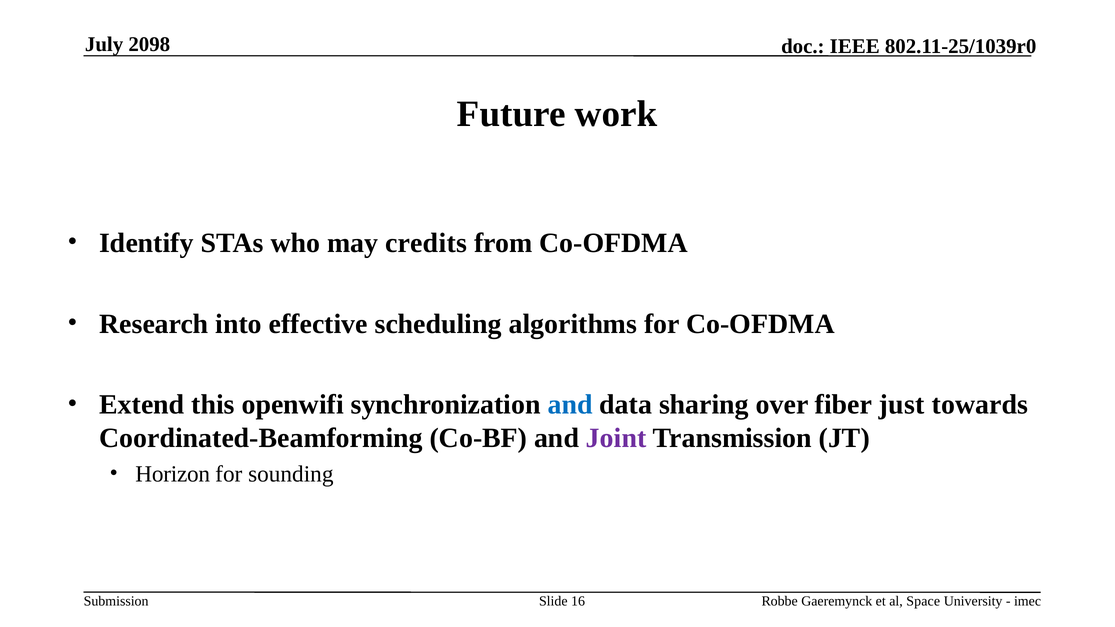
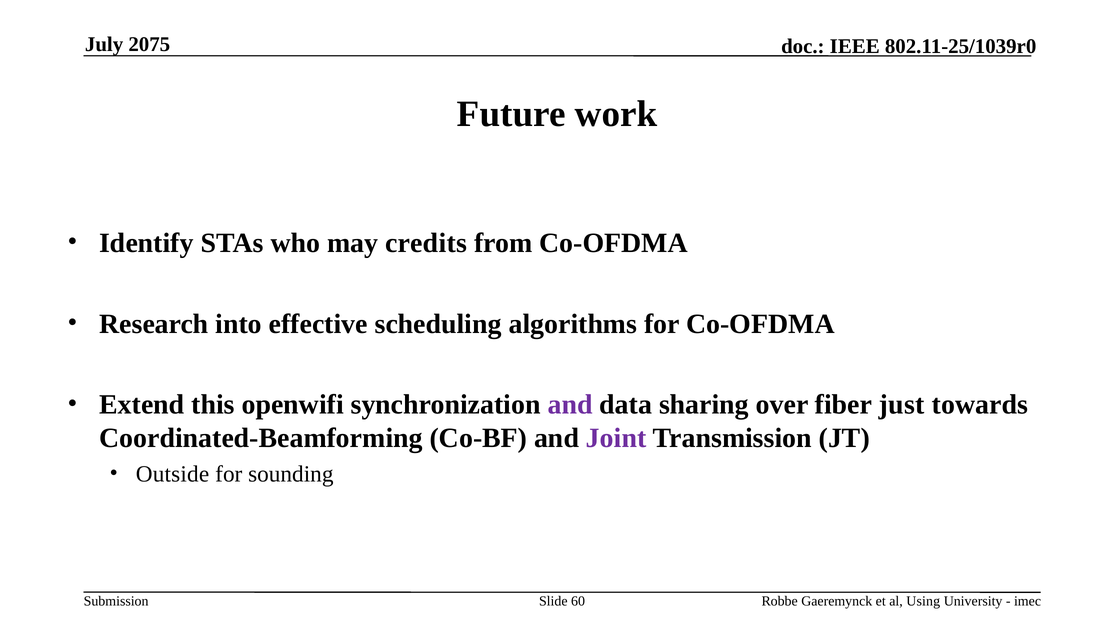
2098: 2098 -> 2075 (149, 44)
and colour: blue -> purple (570, 405)
Horizon: Horizon -> Outside (173, 474)
16: 16 -> 60 (578, 602)
Space: Space -> Using (923, 602)
